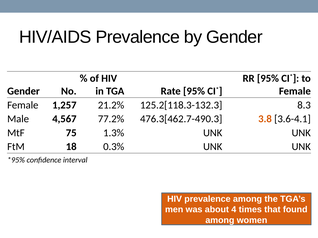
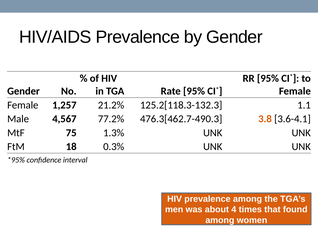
8.3: 8.3 -> 1.1 (304, 105)
